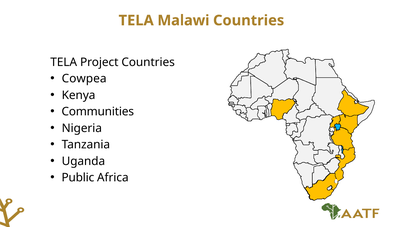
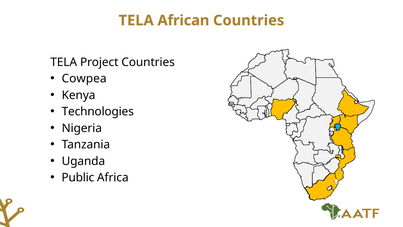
Malawi: Malawi -> African (183, 20)
Communities: Communities -> Technologies (98, 112)
